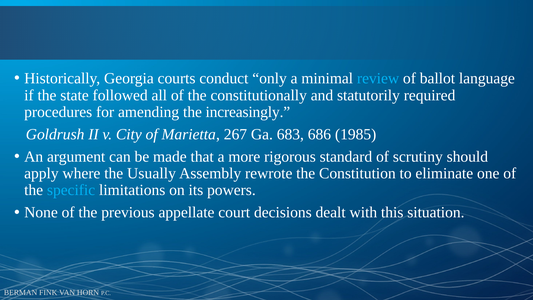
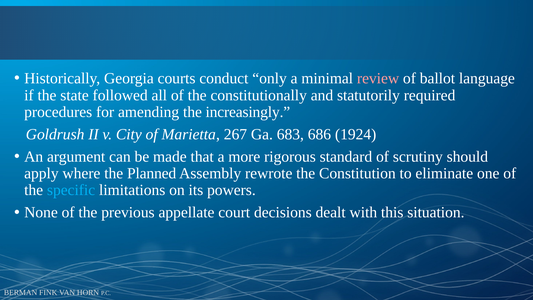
review colour: light blue -> pink (378, 78)
1985: 1985 -> 1924 (356, 134)
Usually: Usually -> Planned (152, 173)
